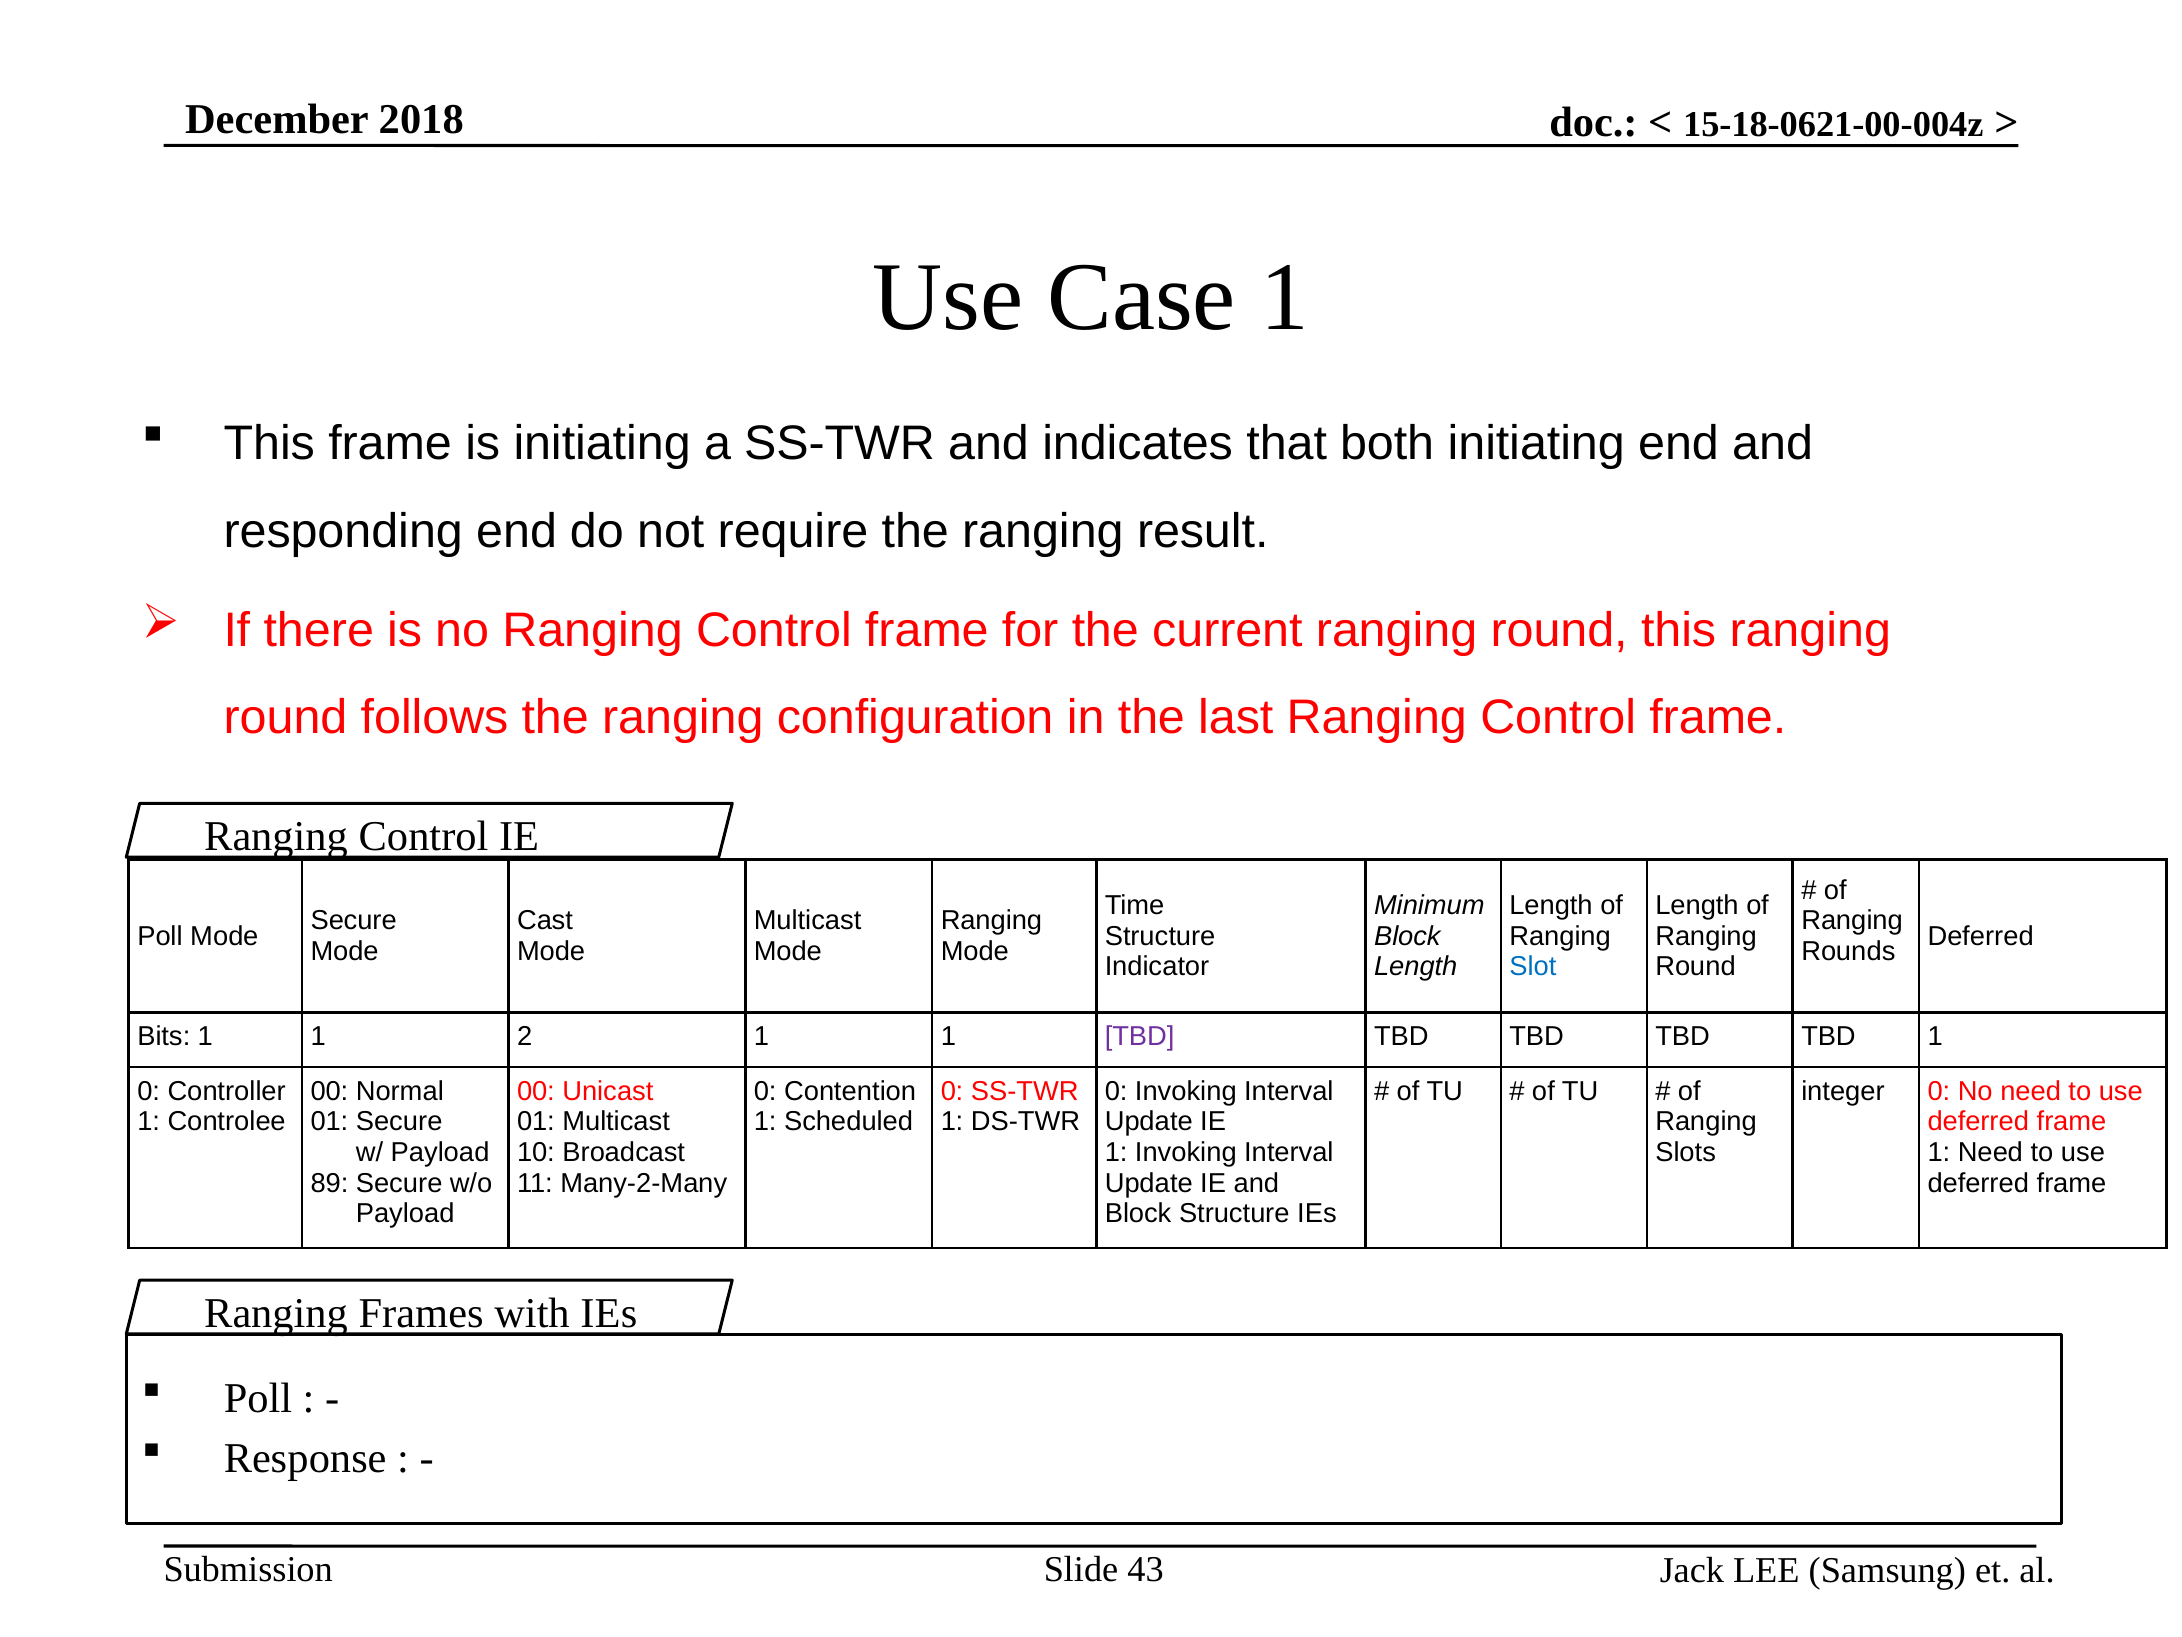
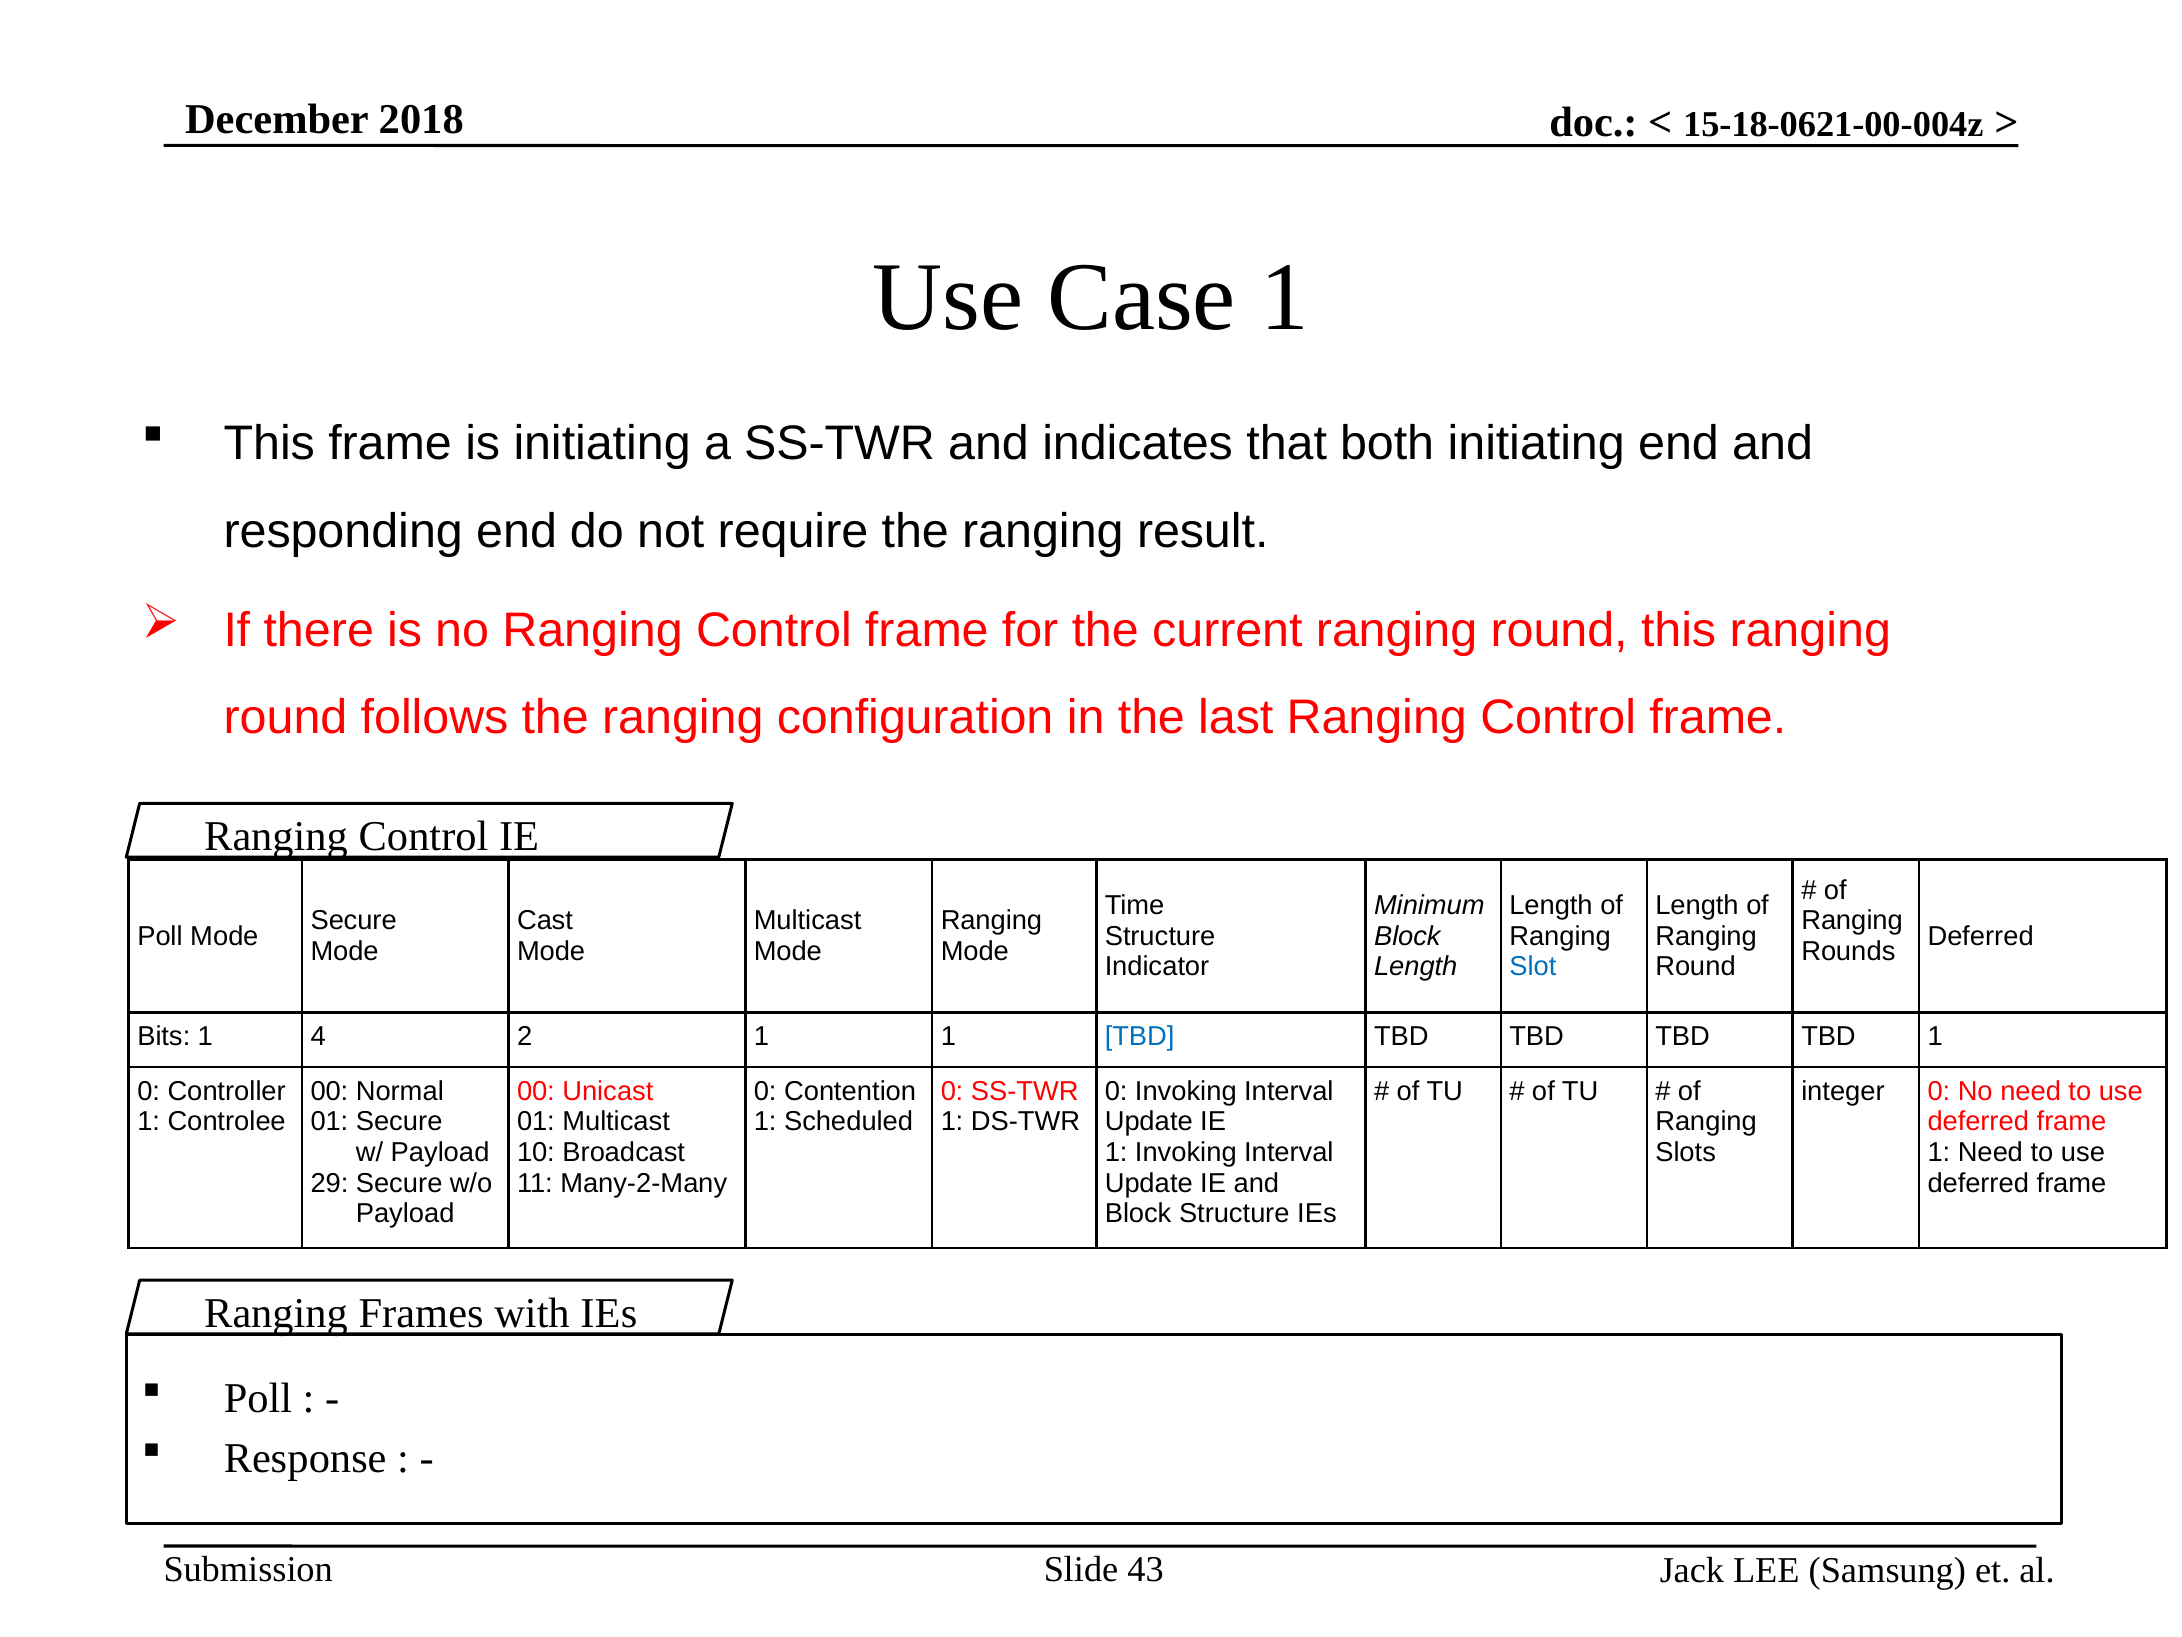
Bits 1 1: 1 -> 4 (318, 1036)
TBD colour: purple -> blue (1140, 1036)
89: 89 -> 29 (329, 1183)
